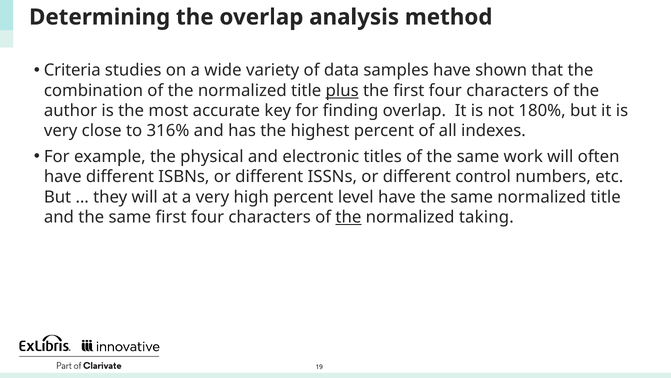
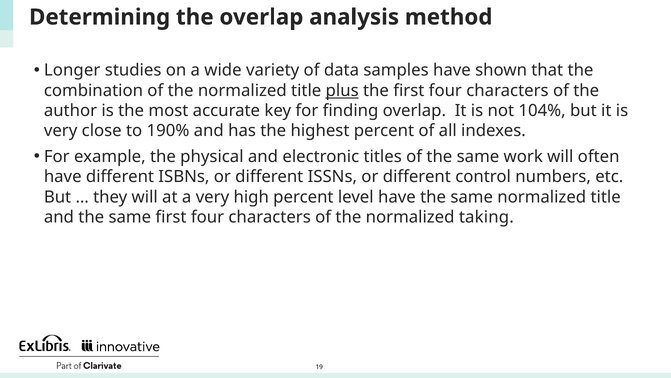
Criteria: Criteria -> Longer (72, 70)
180%: 180% -> 104% (542, 111)
316%: 316% -> 190% (168, 131)
the underline: present -> none (348, 217)
